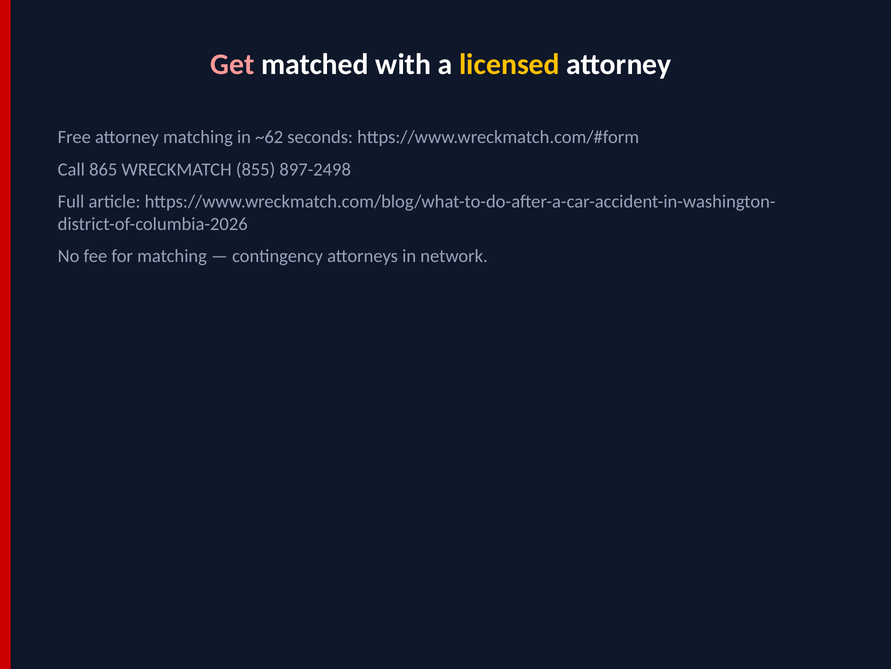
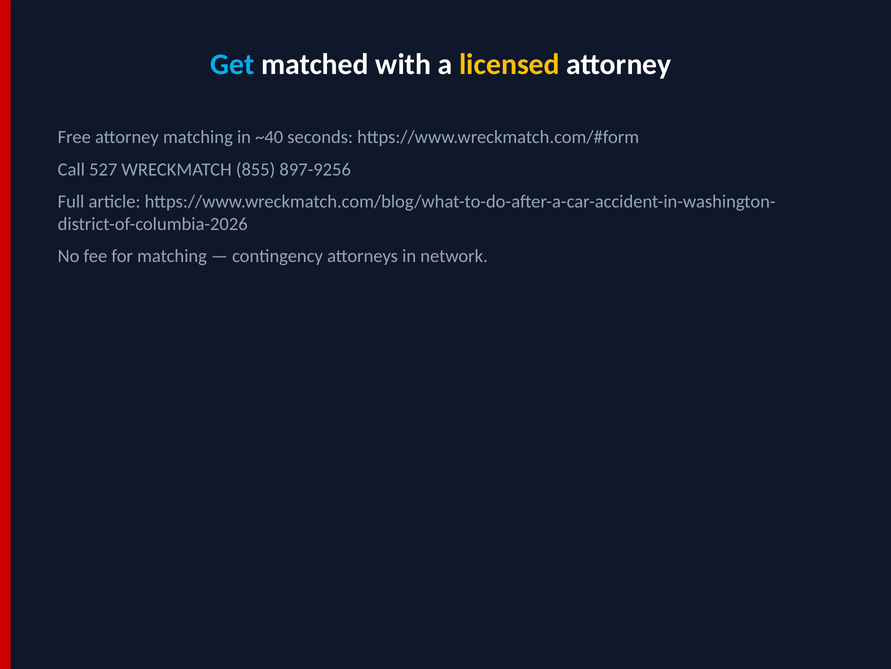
Get colour: pink -> light blue (232, 64)
~62: ~62 -> ~40 (269, 137)
865: 865 -> 527 (103, 169)
897-2498: 897-2498 -> 897-9256 (315, 169)
